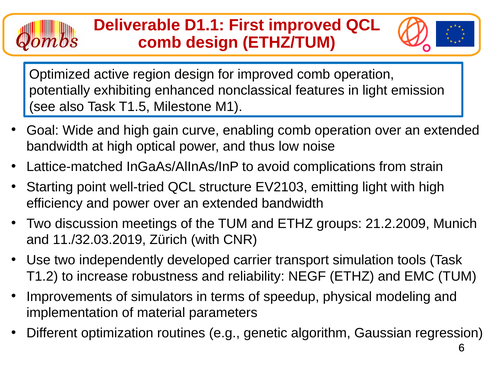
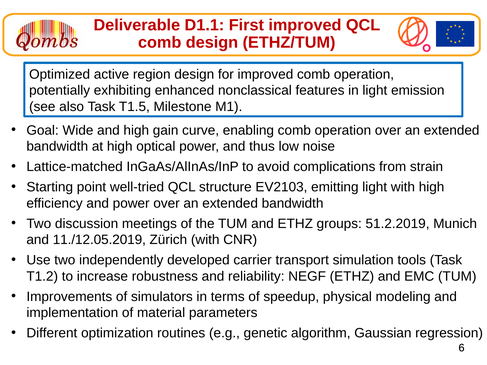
21.2.2009: 21.2.2009 -> 51.2.2019 (398, 224)
11./32.03.2019: 11./32.03.2019 -> 11./12.05.2019 (99, 240)
